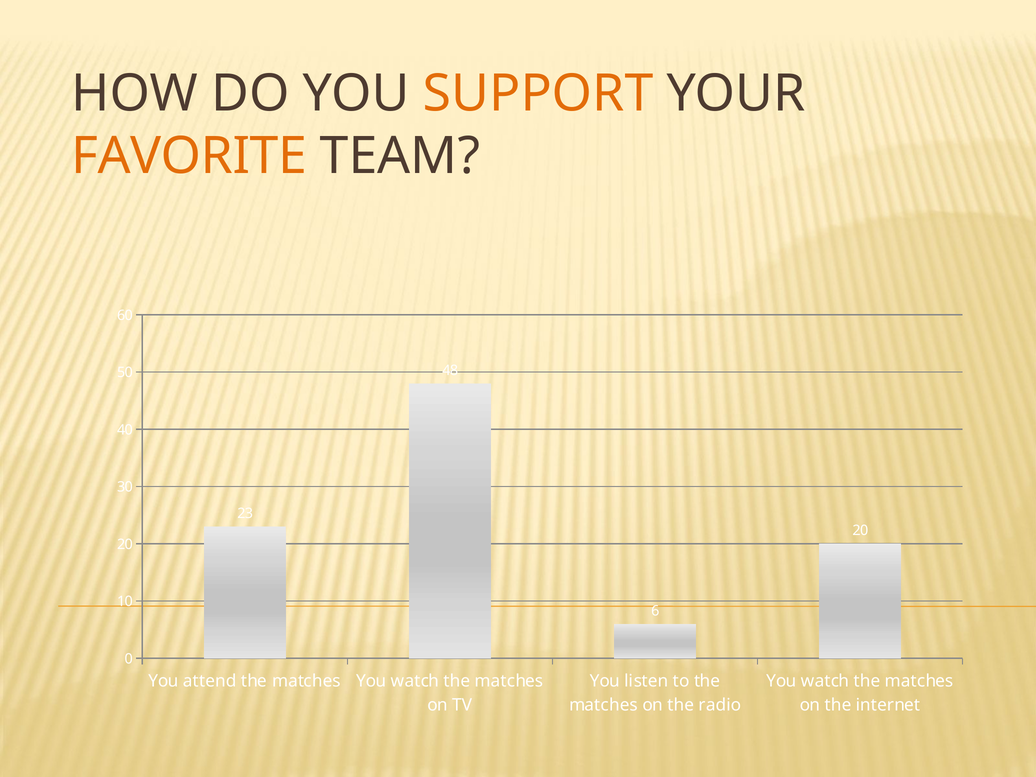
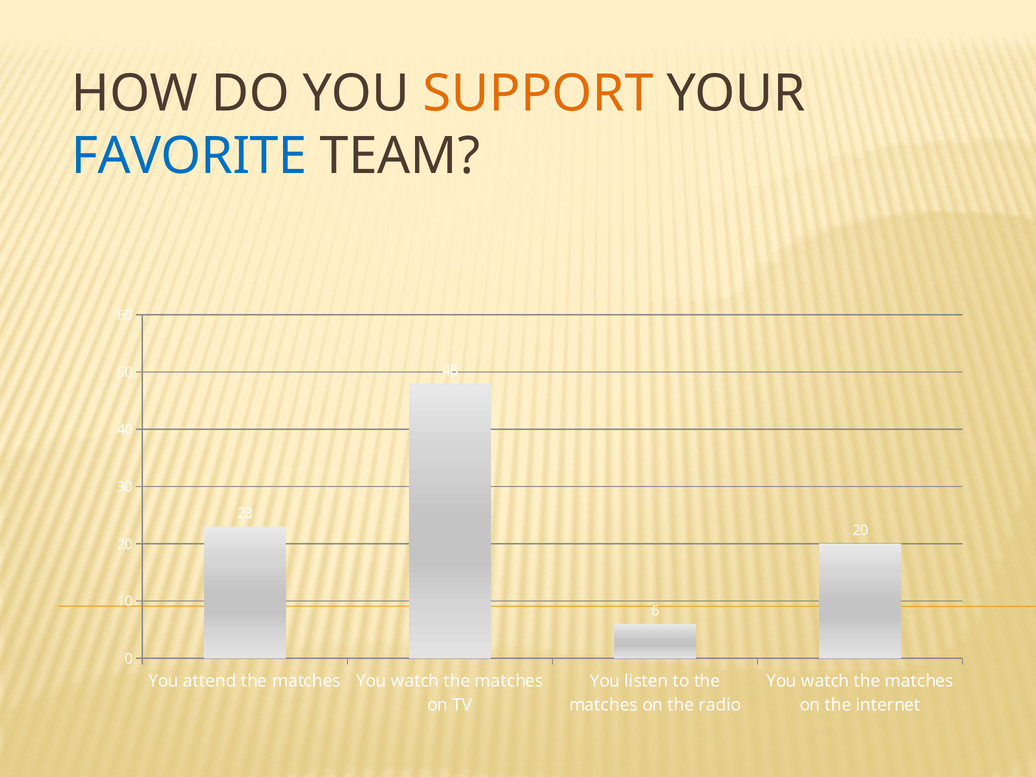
FAVORITE colour: orange -> blue (189, 156)
